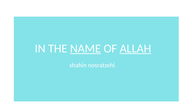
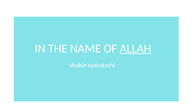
NAME underline: present -> none (85, 49)
